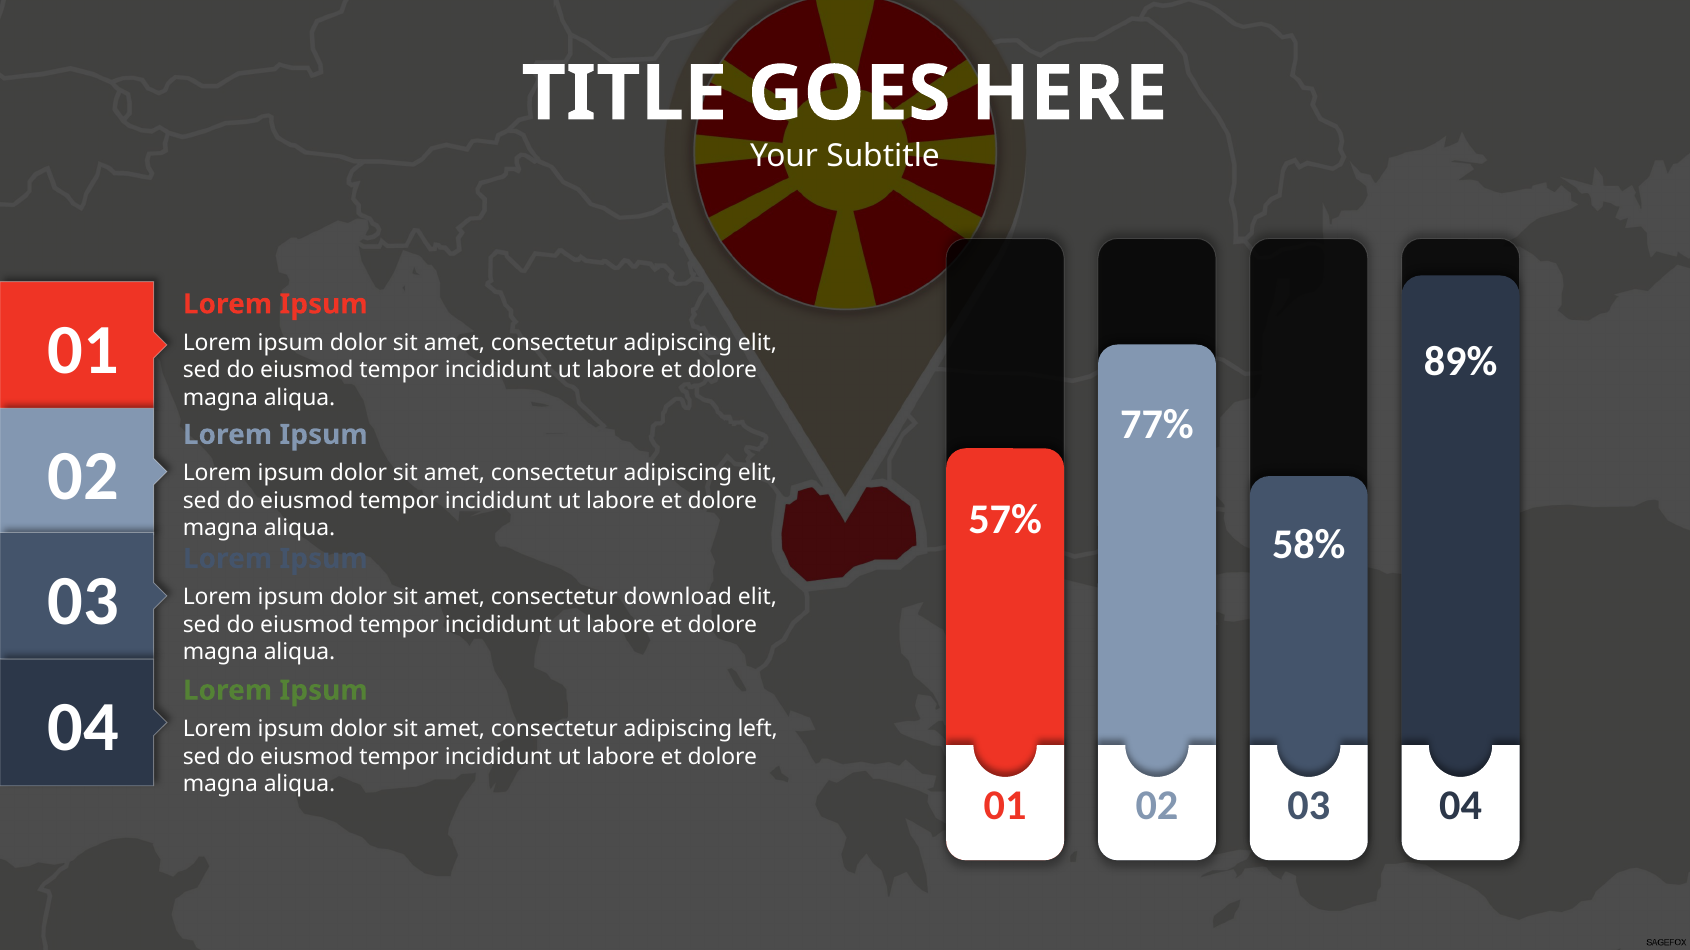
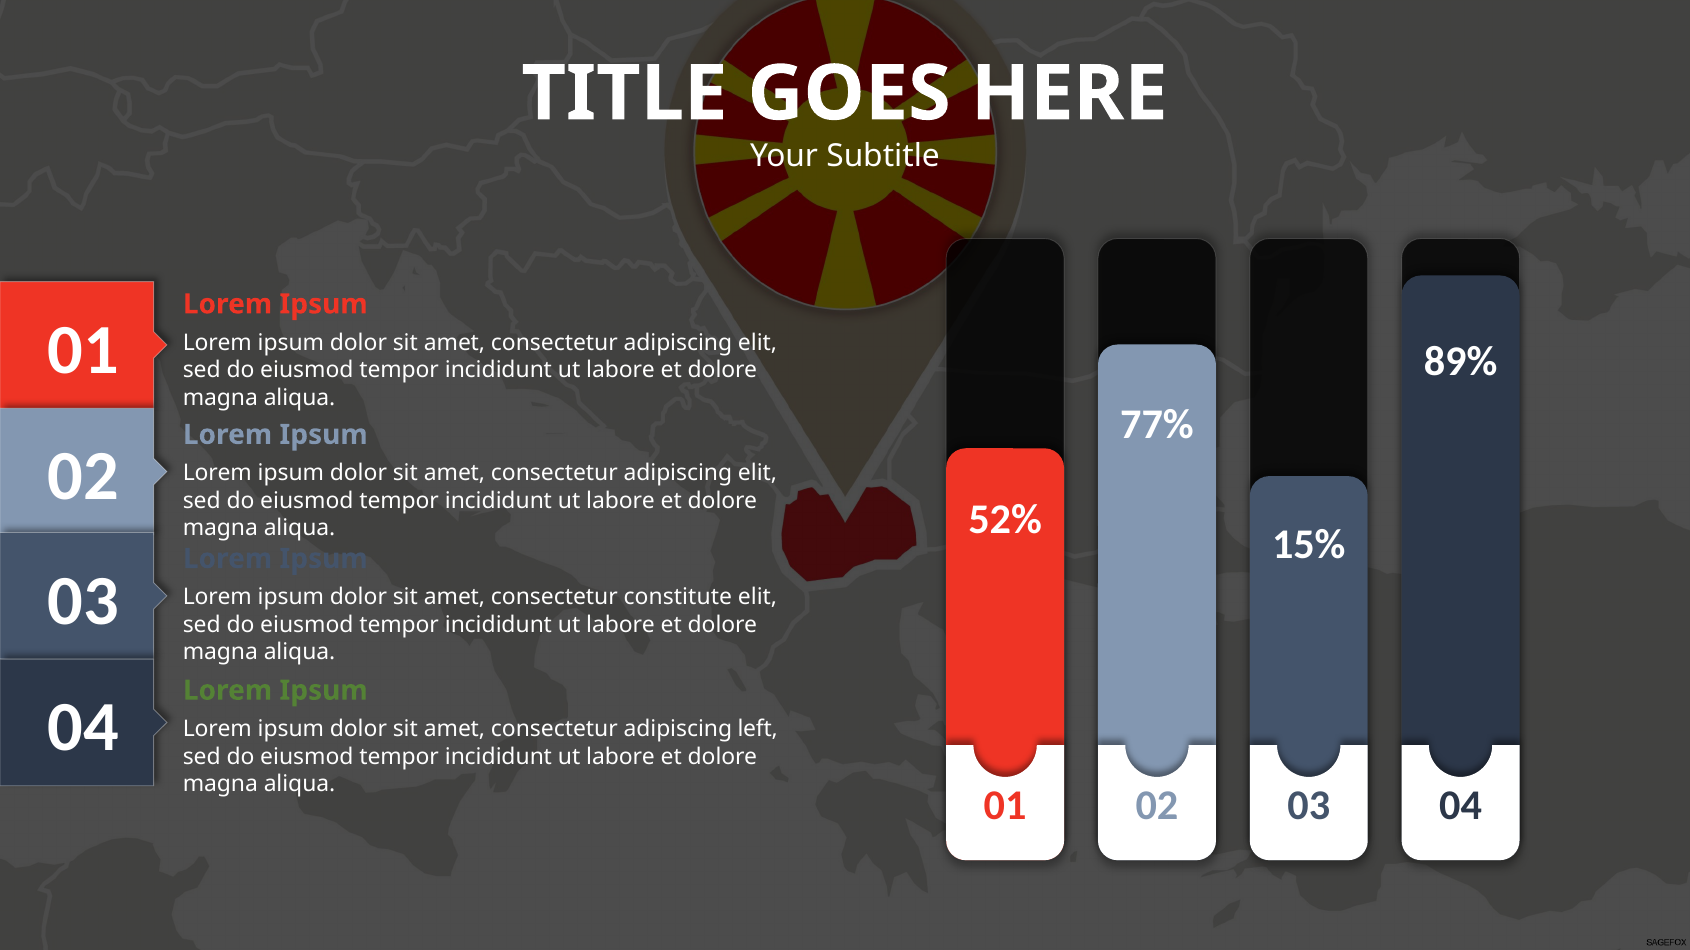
57%: 57% -> 52% (1005, 519)
58%: 58% -> 15% (1309, 545)
download: download -> constitute (678, 598)
